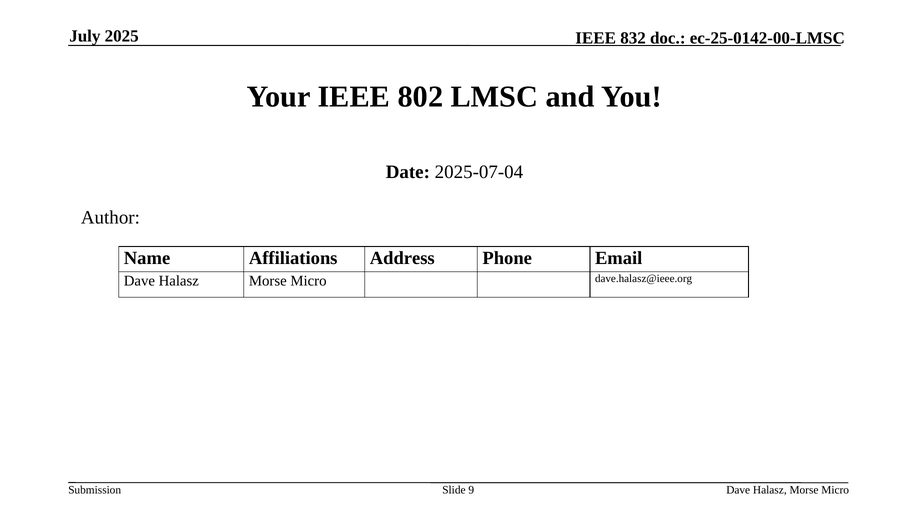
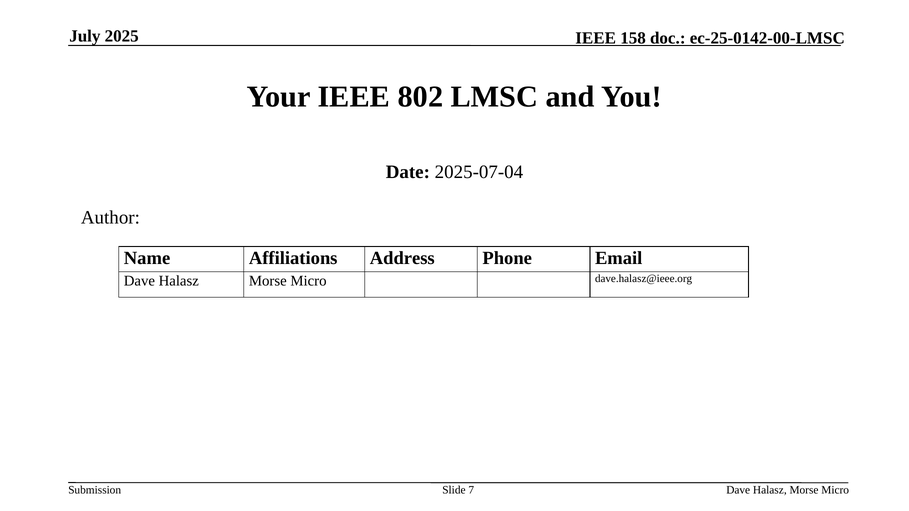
832: 832 -> 158 (633, 38)
9: 9 -> 7 (471, 490)
